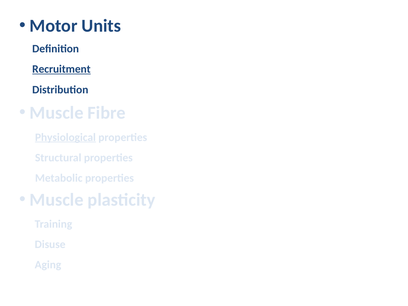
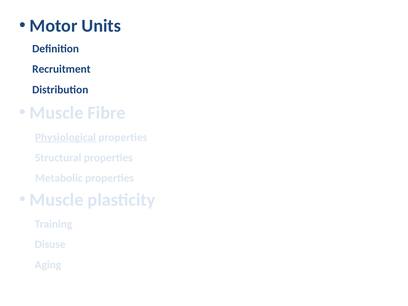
Recruitment underline: present -> none (61, 69)
